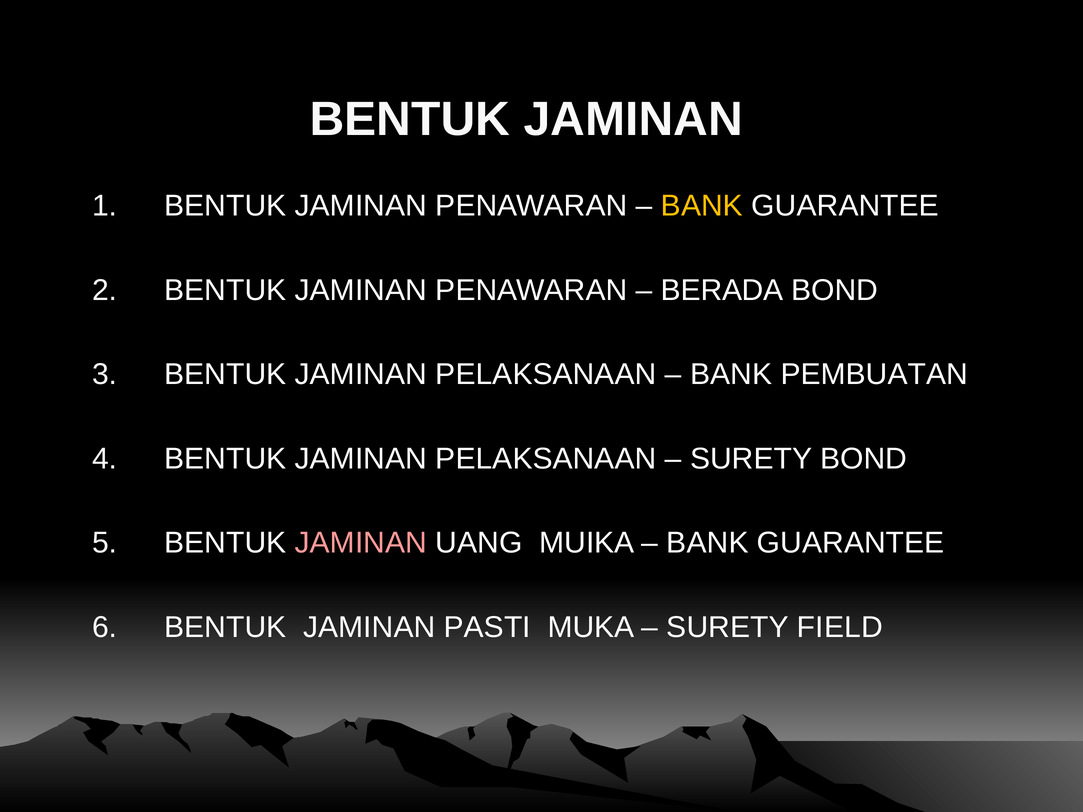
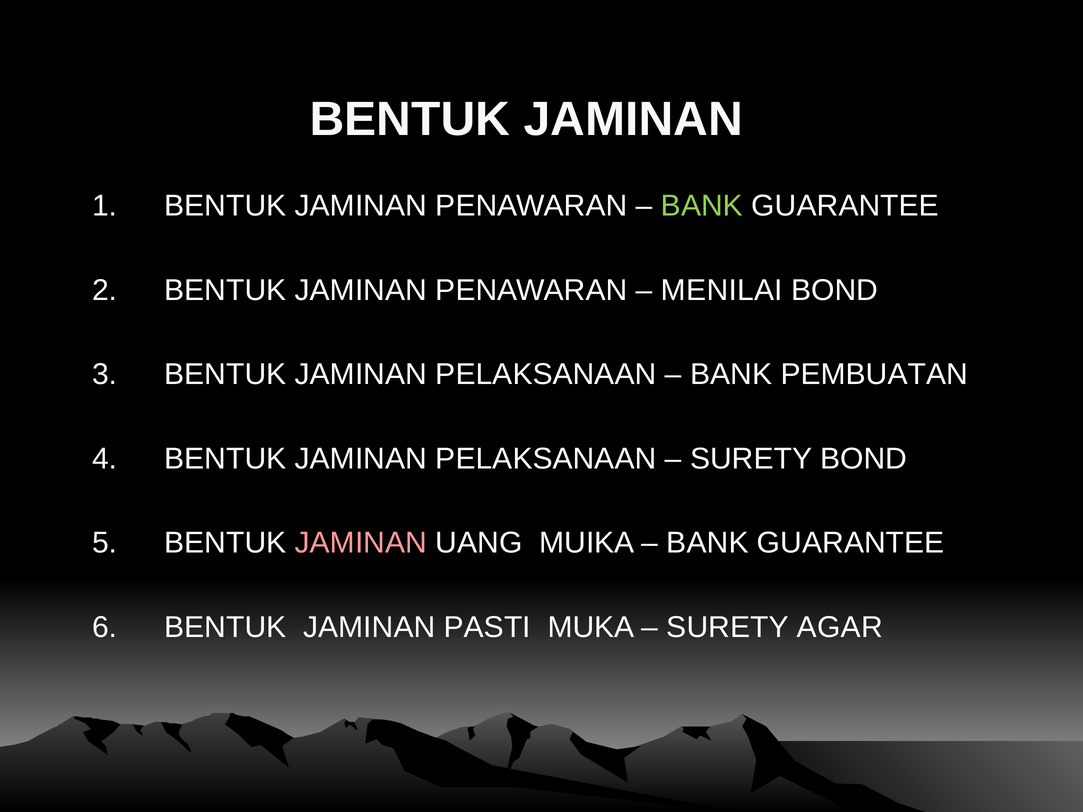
BANK colour: yellow -> light green (702, 206)
BERADA: BERADA -> MENILAI (722, 290)
FIELD: FIELD -> AGAR (840, 627)
